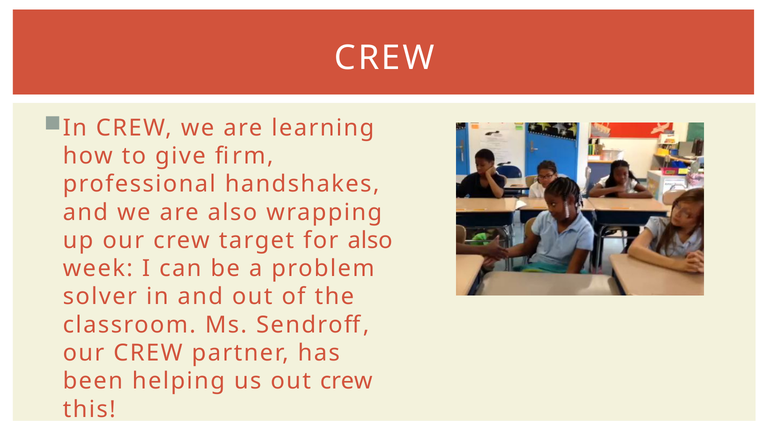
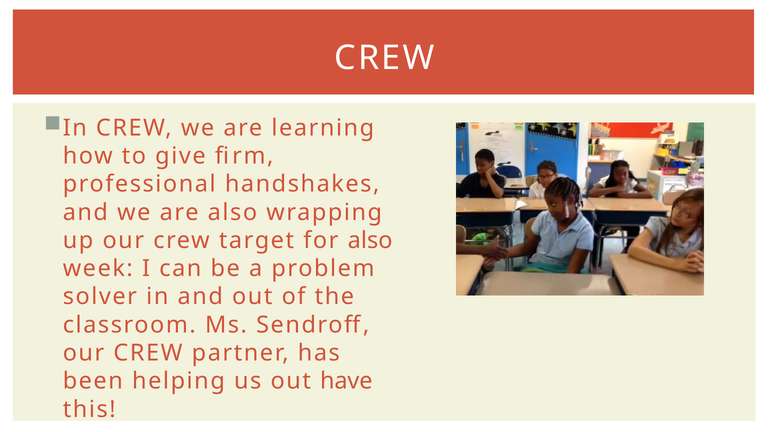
out crew: crew -> have (346, 382)
